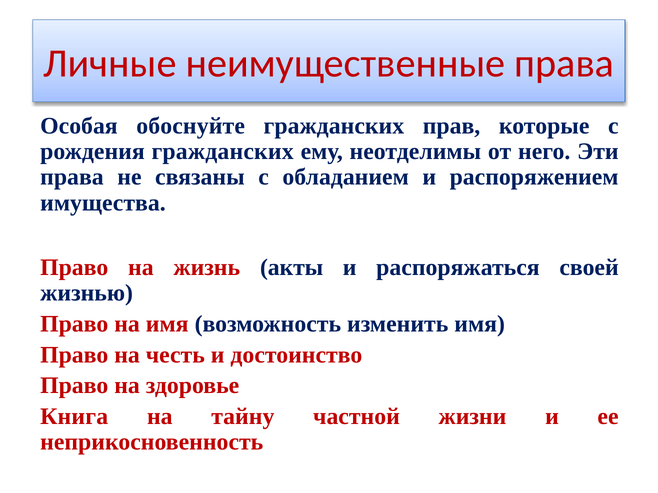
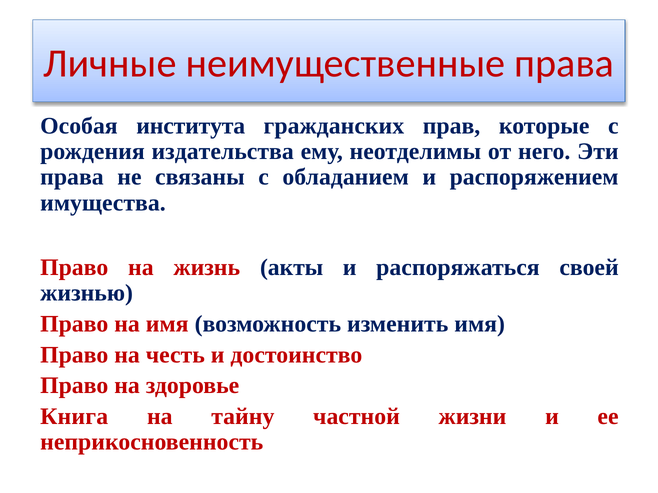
обоснуйте: обоснуйте -> института (191, 126)
рождения гражданских: гражданских -> издательства (223, 152)
